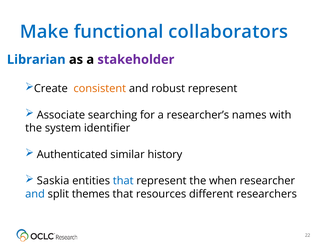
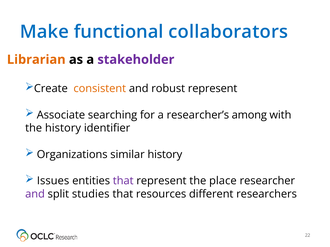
Librarian colour: blue -> orange (36, 60)
names: names -> among (249, 115)
the system: system -> history (63, 128)
Authenticated: Authenticated -> Organizations (72, 155)
Saskia: Saskia -> Issues (53, 181)
that colour: blue -> purple (123, 181)
when: when -> place (223, 181)
and colour: blue -> purple (35, 194)
themes: themes -> studies (91, 194)
